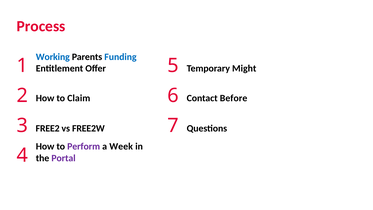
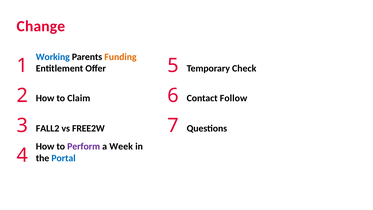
Process: Process -> Change (41, 26)
Funding colour: blue -> orange (120, 57)
Might: Might -> Check (244, 68)
Before: Before -> Follow (234, 98)
FREE2: FREE2 -> FALL2 (48, 128)
Portal colour: purple -> blue (64, 158)
